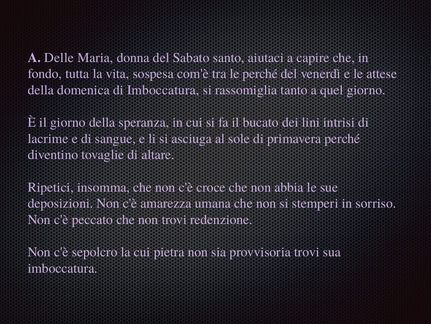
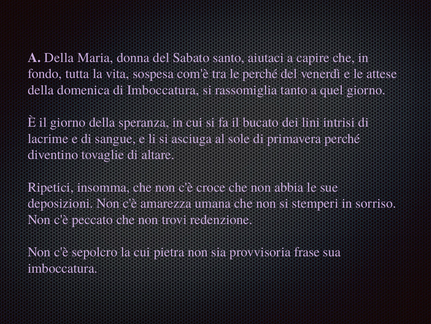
A Delle: Delle -> Della (59, 57)
provvisoria trovi: trovi -> frase (307, 251)
